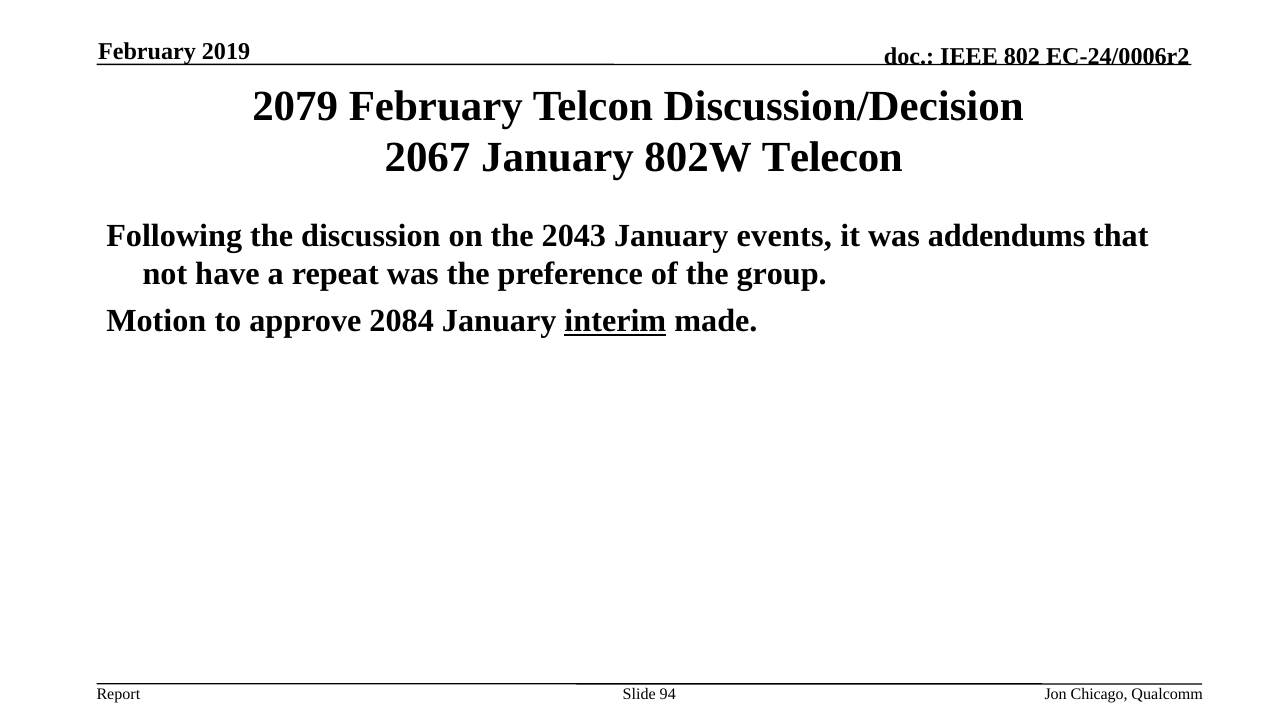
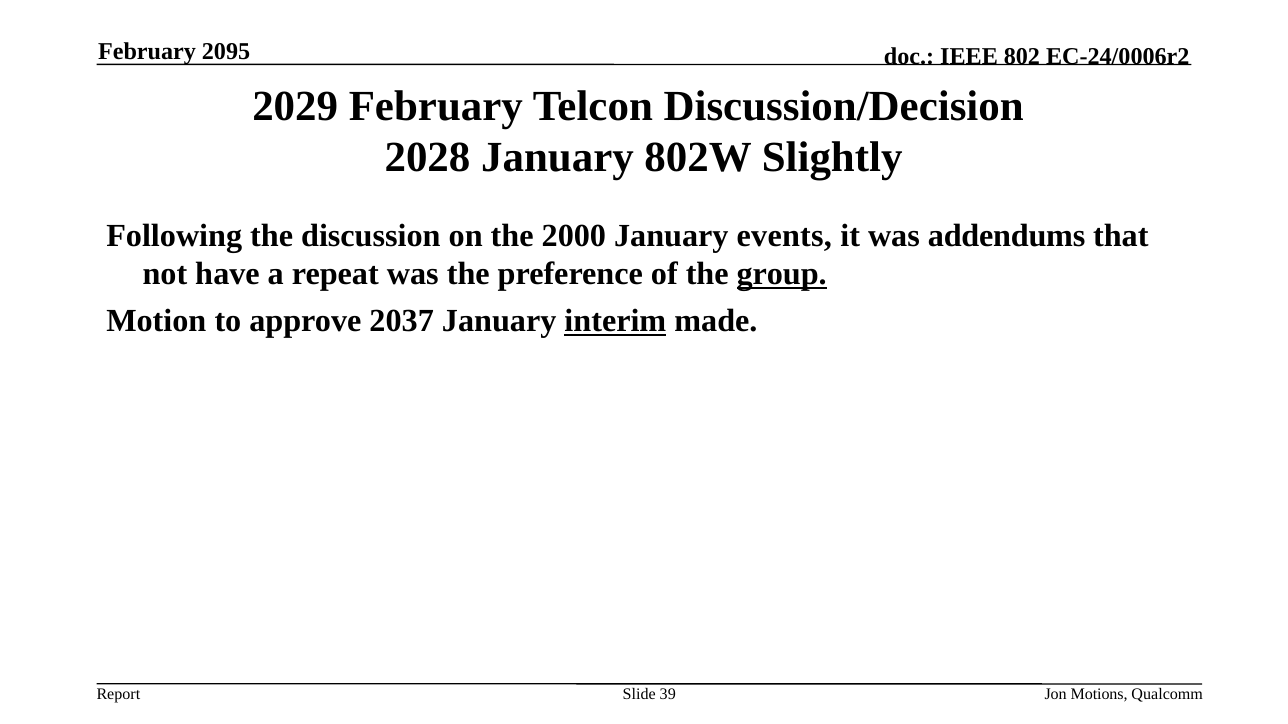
2019: 2019 -> 2095 (226, 51)
2079: 2079 -> 2029 (295, 106)
2067: 2067 -> 2028 (427, 157)
Telecon: Telecon -> Slightly (832, 157)
2043: 2043 -> 2000 (574, 236)
group underline: none -> present (782, 274)
2084: 2084 -> 2037 (402, 321)
94: 94 -> 39 (668, 695)
Chicago: Chicago -> Motions (1099, 695)
